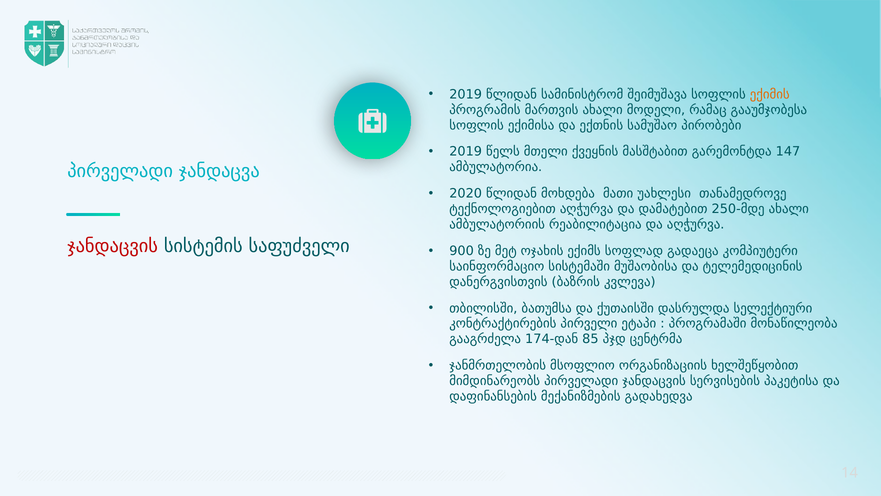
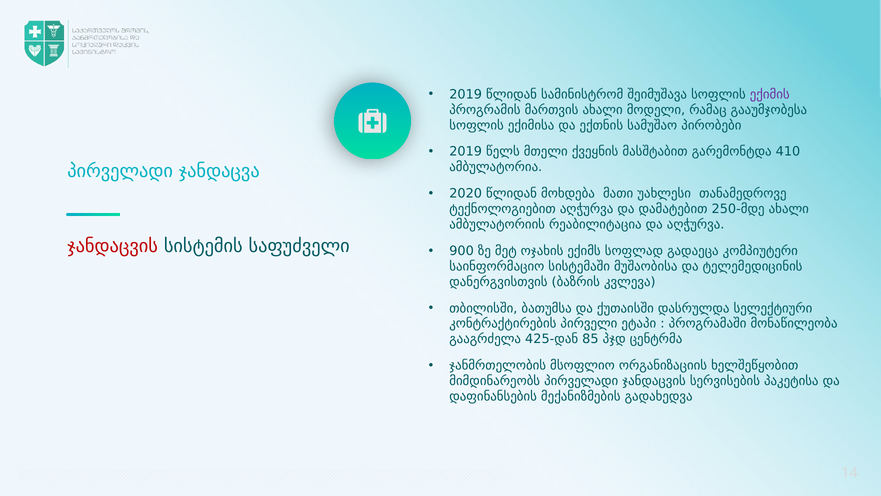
ექიმის colour: orange -> purple (770, 94)
147: 147 -> 410 (788, 152)
174-დან: 174-დან -> 425-დან (552, 339)
